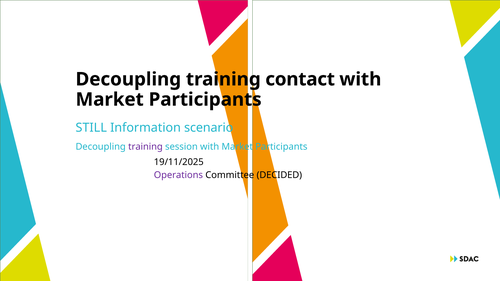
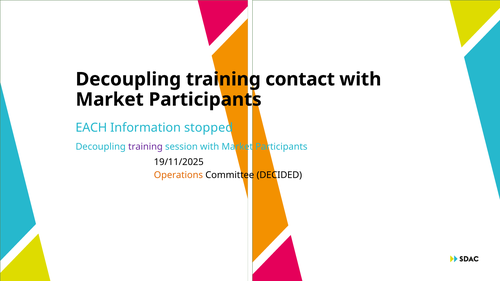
STILL: STILL -> EACH (91, 128)
scenario: scenario -> stopped (209, 128)
Operations colour: purple -> orange (178, 175)
